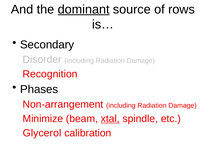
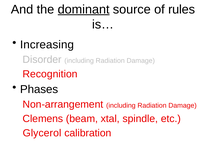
rows: rows -> rules (182, 9)
Secondary: Secondary -> Increasing (47, 45)
Minimize: Minimize -> Clemens (43, 119)
xtal underline: present -> none (110, 119)
